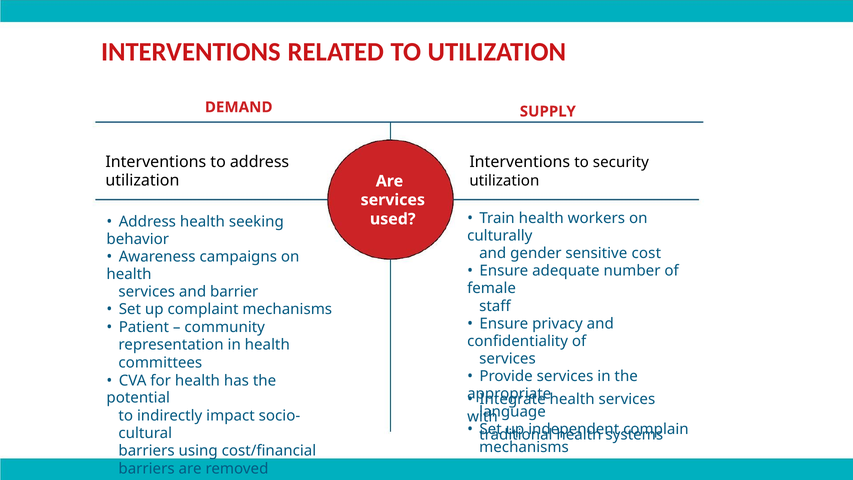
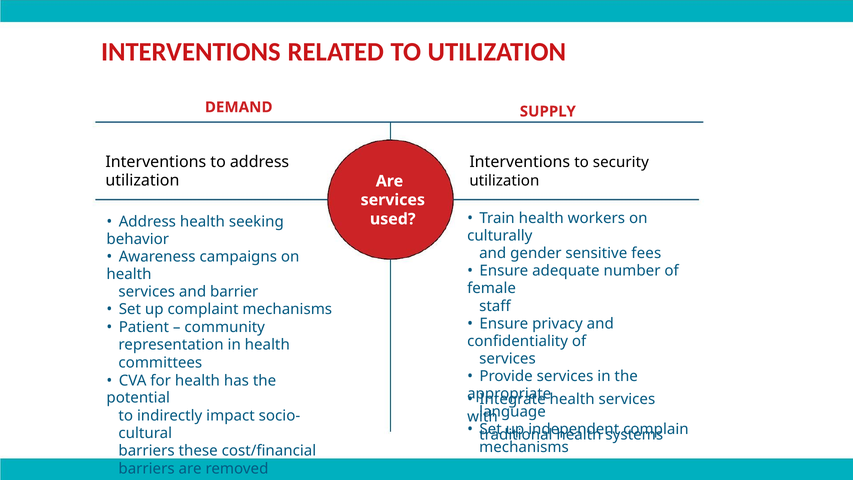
cost: cost -> fees (646, 253)
using: using -> these (198, 451)
